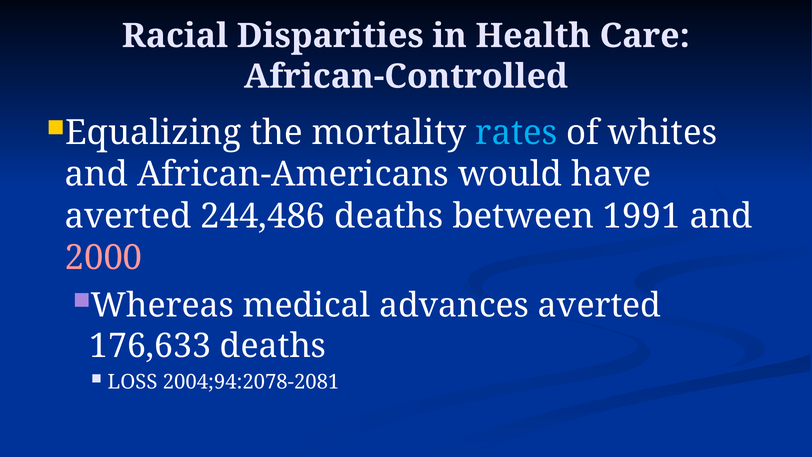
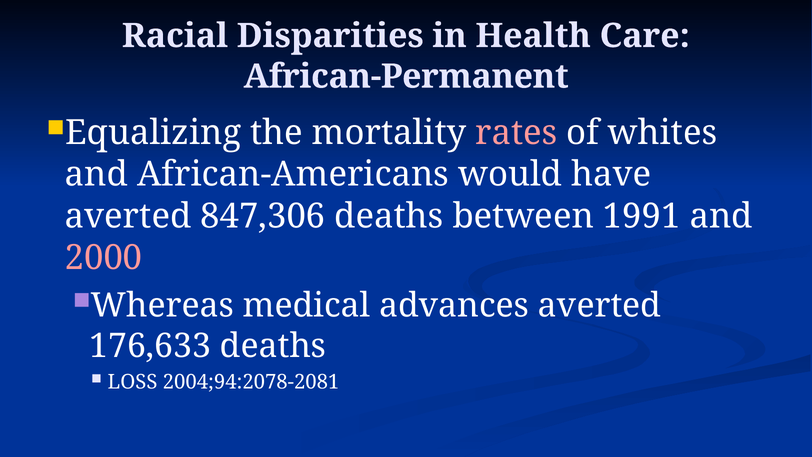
African-Controlled: African-Controlled -> African-Permanent (406, 76)
rates colour: light blue -> pink (516, 133)
244,486: 244,486 -> 847,306 (263, 216)
